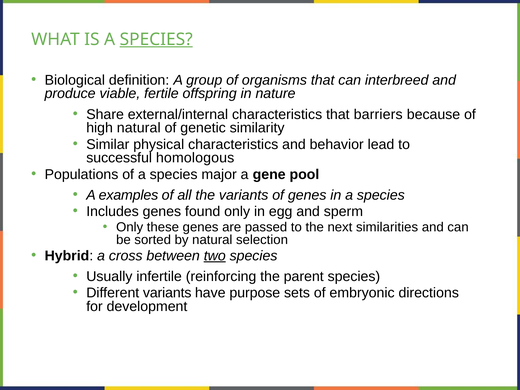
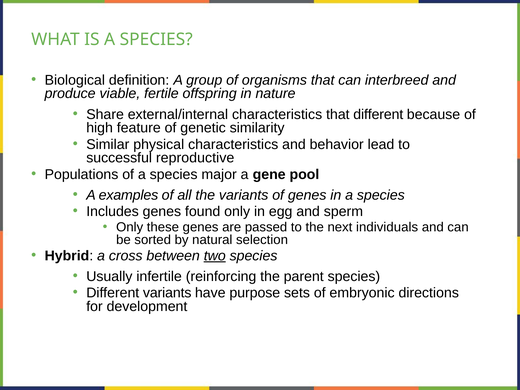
SPECIES underline: present -> none (156, 39)
that barriers: barriers -> different (378, 114)
high natural: natural -> feature (139, 128)
homologous: homologous -> reproductive (195, 158)
similarities: similarities -> individuals (387, 227)
